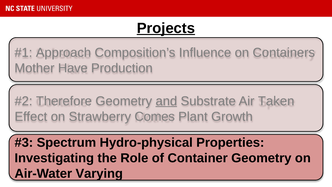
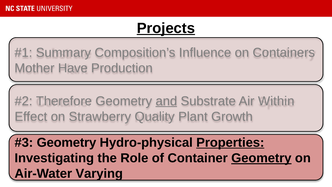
Approach: Approach -> Summary (63, 53)
Taken: Taken -> Within (276, 101)
Comes: Comes -> Quality (155, 117)
Spectrum: Spectrum -> Geometry (66, 142)
Properties underline: none -> present (230, 142)
Geometry underline: none -> present (261, 158)
